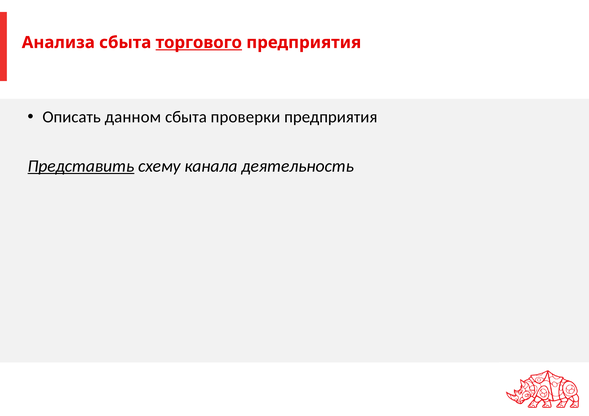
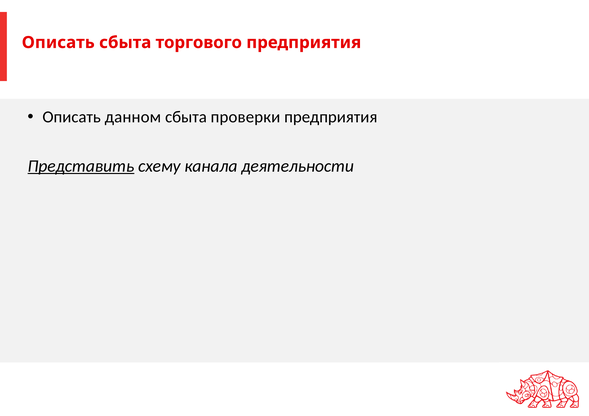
Анализа: Анализа -> Описать (58, 43)
торгового underline: present -> none (199, 43)
деятельность: деятельность -> деятельности (298, 166)
